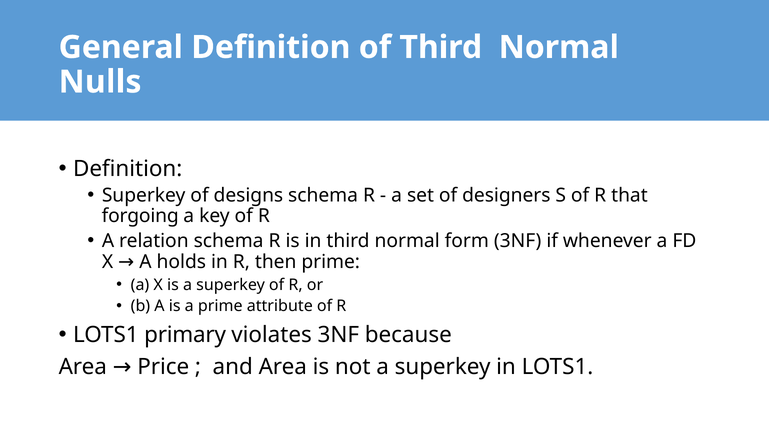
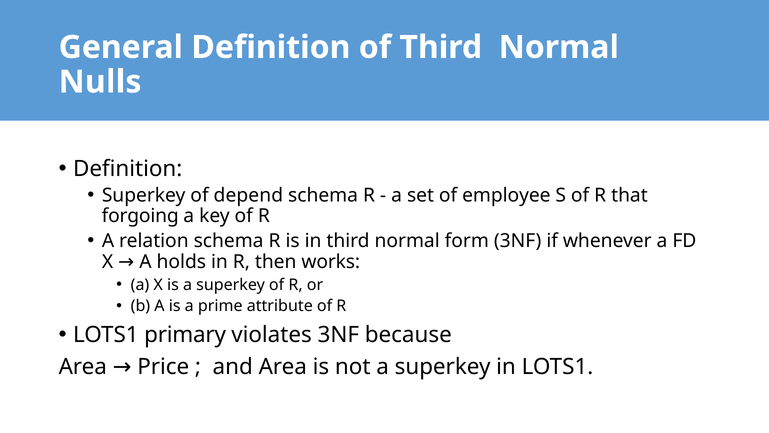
designs: designs -> depend (248, 195)
designers: designers -> employee (506, 195)
then prime: prime -> works (331, 261)
